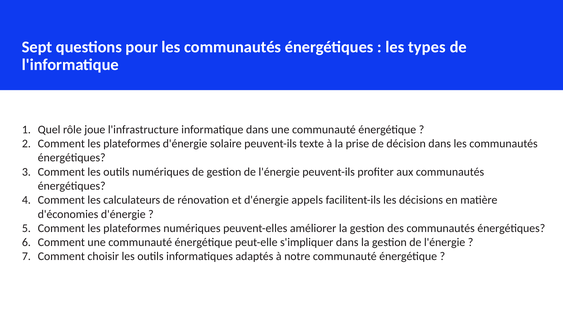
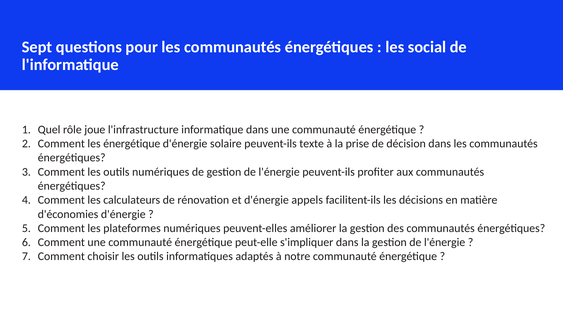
types: types -> social (427, 47)
plateformes: plateformes -> énergétique (132, 144)
